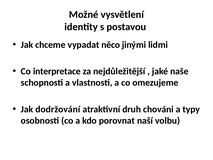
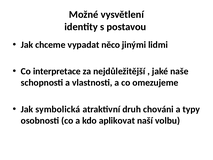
dodržování: dodržování -> symbolická (58, 109)
porovnat: porovnat -> aplikovat (117, 120)
